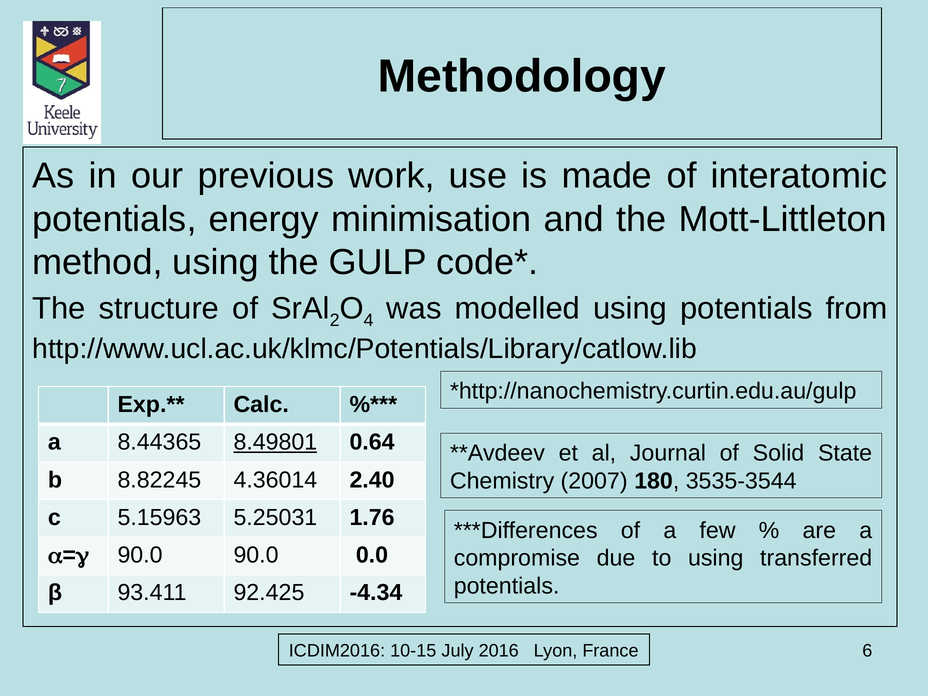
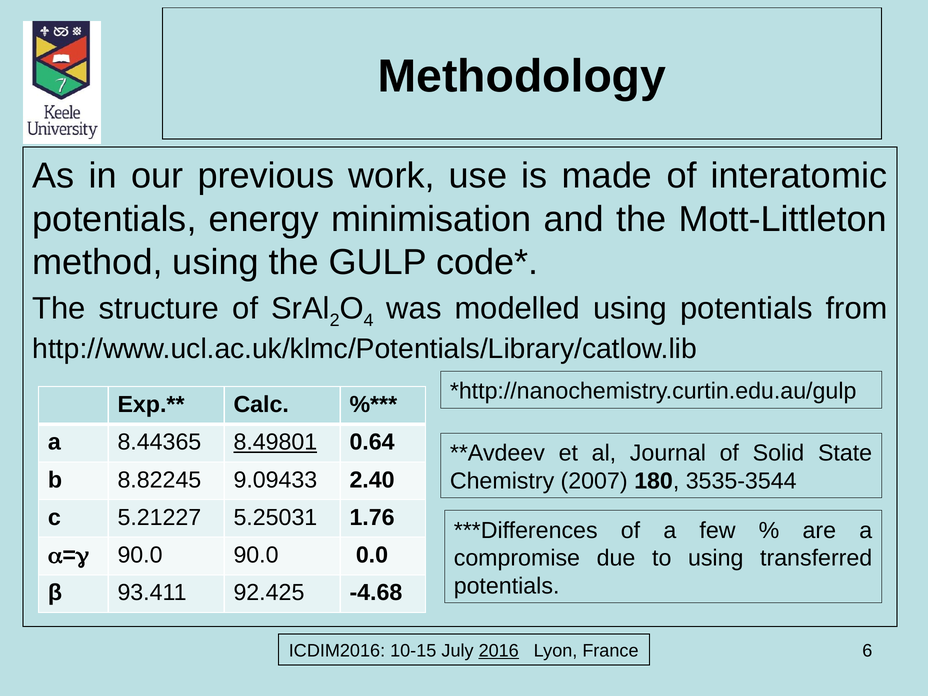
4.36014: 4.36014 -> 9.09433 (275, 480)
5.15963: 5.15963 -> 5.21227 (159, 518)
-4.34: -4.34 -> -4.68 (376, 593)
2016 underline: none -> present (499, 651)
